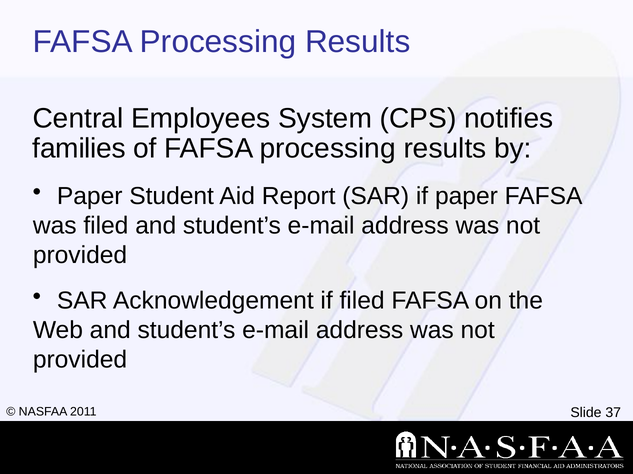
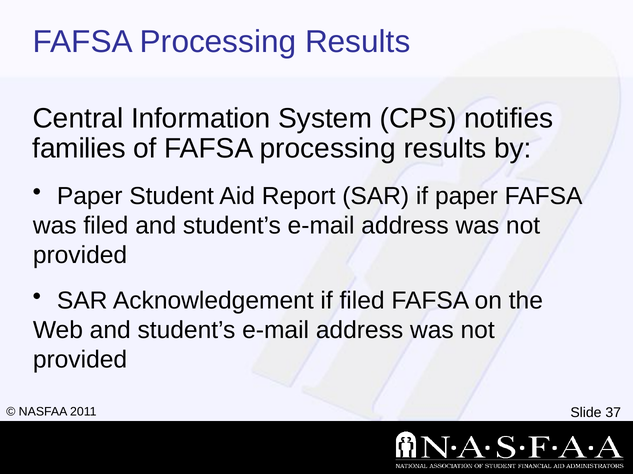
Employees: Employees -> Information (201, 118)
